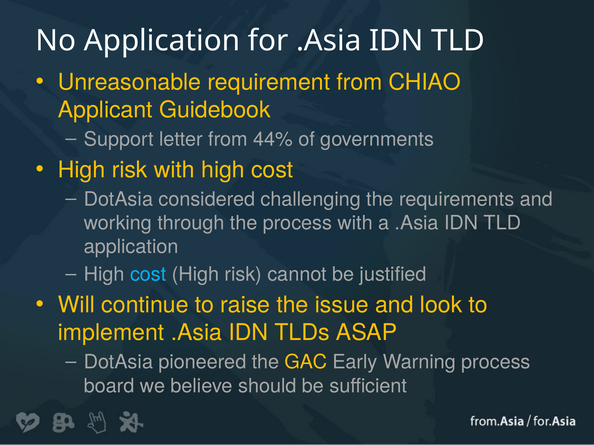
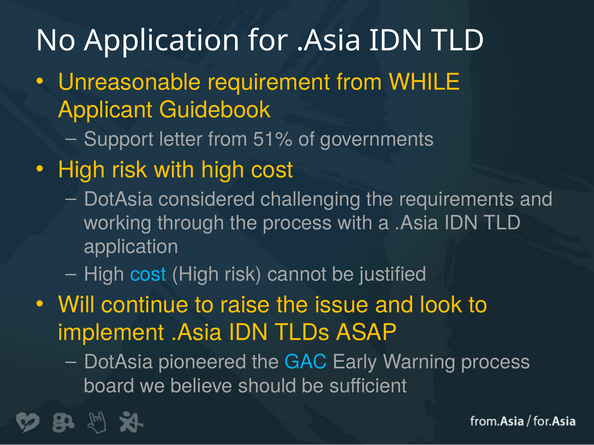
CHIAO: CHIAO -> WHILE (425, 82)
44%: 44% -> 51% (273, 139)
GAC colour: yellow -> light blue (306, 362)
